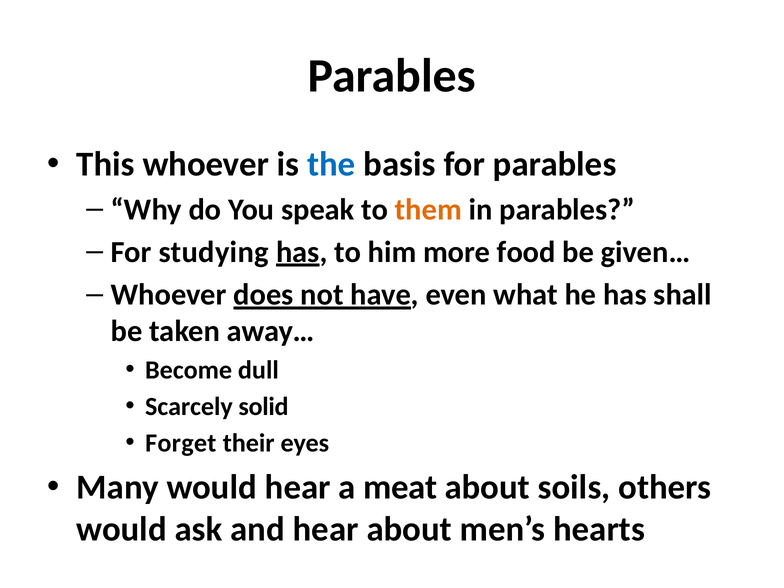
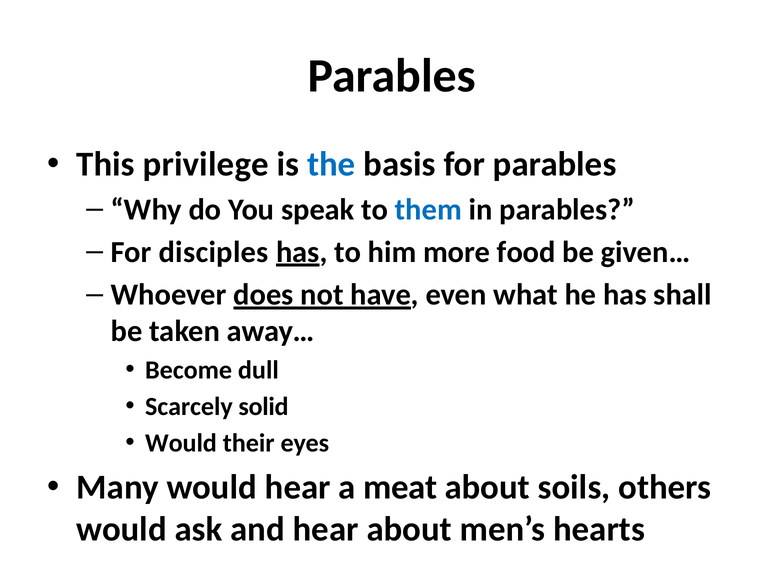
This whoever: whoever -> privilege (206, 164)
them colour: orange -> blue (428, 209)
studying: studying -> disciples (214, 252)
Forget: Forget -> Would (181, 443)
